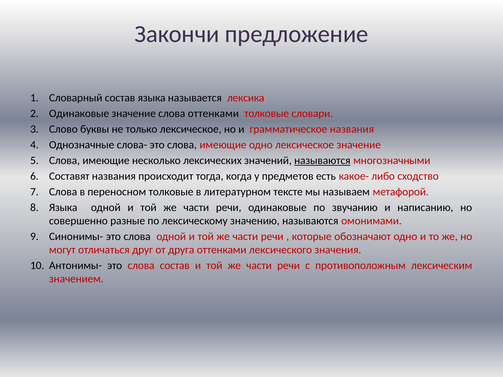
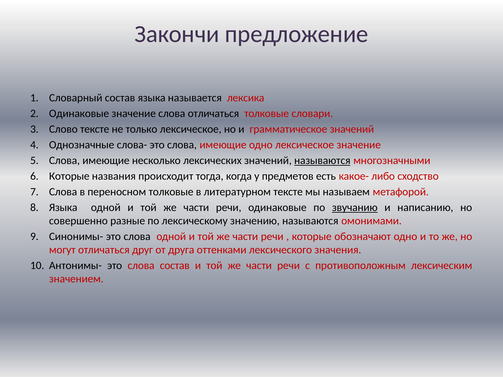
слова оттенками: оттенками -> отличаться (213, 114)
Слово буквы: буквы -> тексте (95, 129)
грамматическое названия: названия -> значений (352, 129)
Составят: Составят -> Которые (69, 176)
звучанию underline: none -> present (355, 208)
